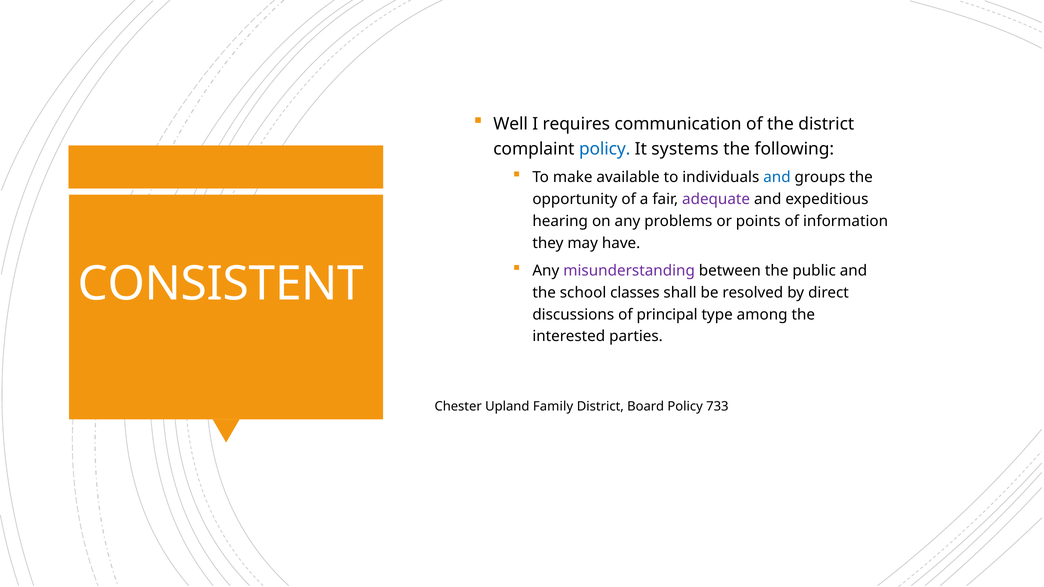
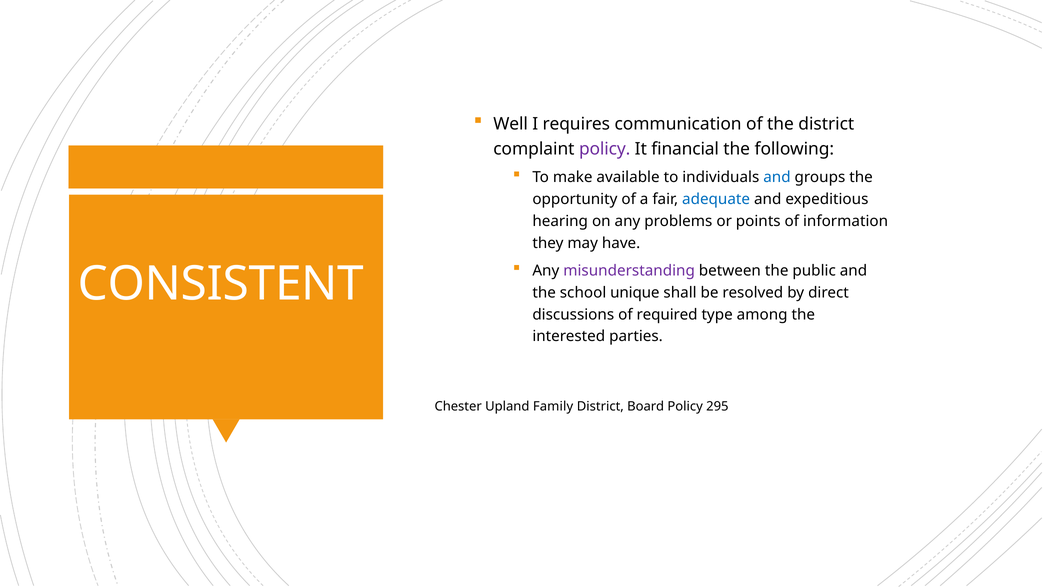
policy colour: blue -> purple (605, 149)
systems: systems -> financial (685, 149)
adequate colour: purple -> blue (716, 199)
classes: classes -> unique (635, 293)
principal: principal -> required (667, 315)
733: 733 -> 295 (717, 406)
